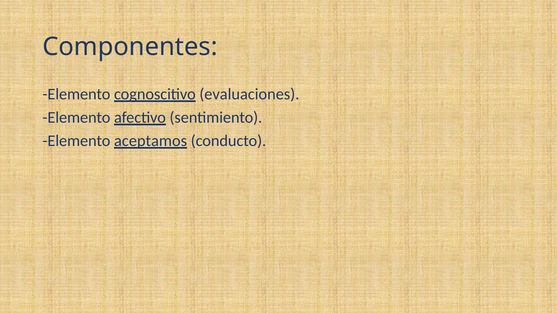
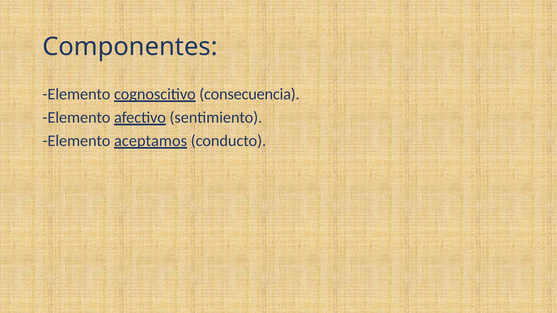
evaluaciones: evaluaciones -> consecuencia (249, 94)
